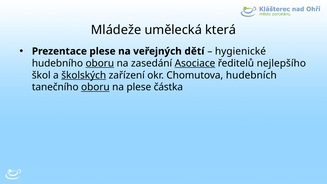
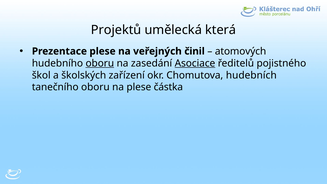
Mládeže: Mládeže -> Projektů (116, 30)
dětí: dětí -> činil (195, 51)
hygienické: hygienické -> atomových (241, 51)
nejlepšího: nejlepšího -> pojistného (281, 63)
školských underline: present -> none (84, 75)
oboru underline: present -> none (95, 87)
